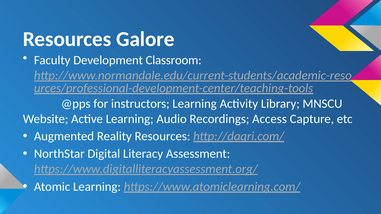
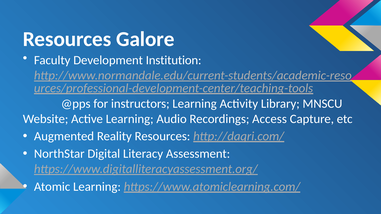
Classroom: Classroom -> Institution (174, 60)
